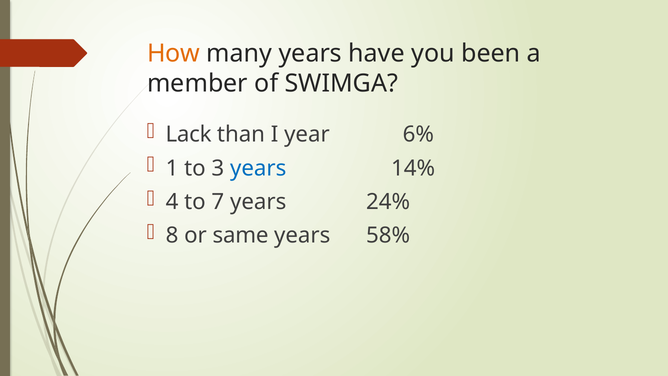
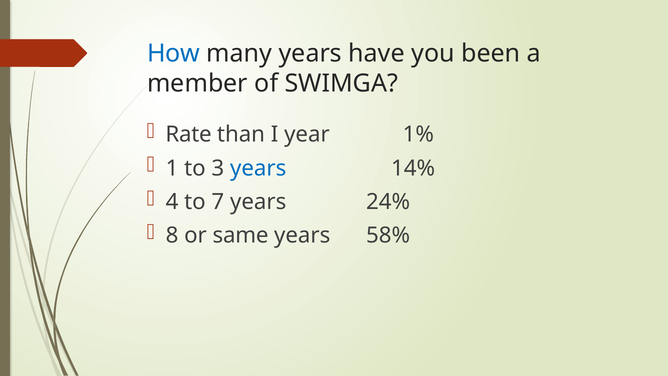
How colour: orange -> blue (174, 53)
Lack: Lack -> Rate (189, 134)
6%: 6% -> 1% (418, 134)
